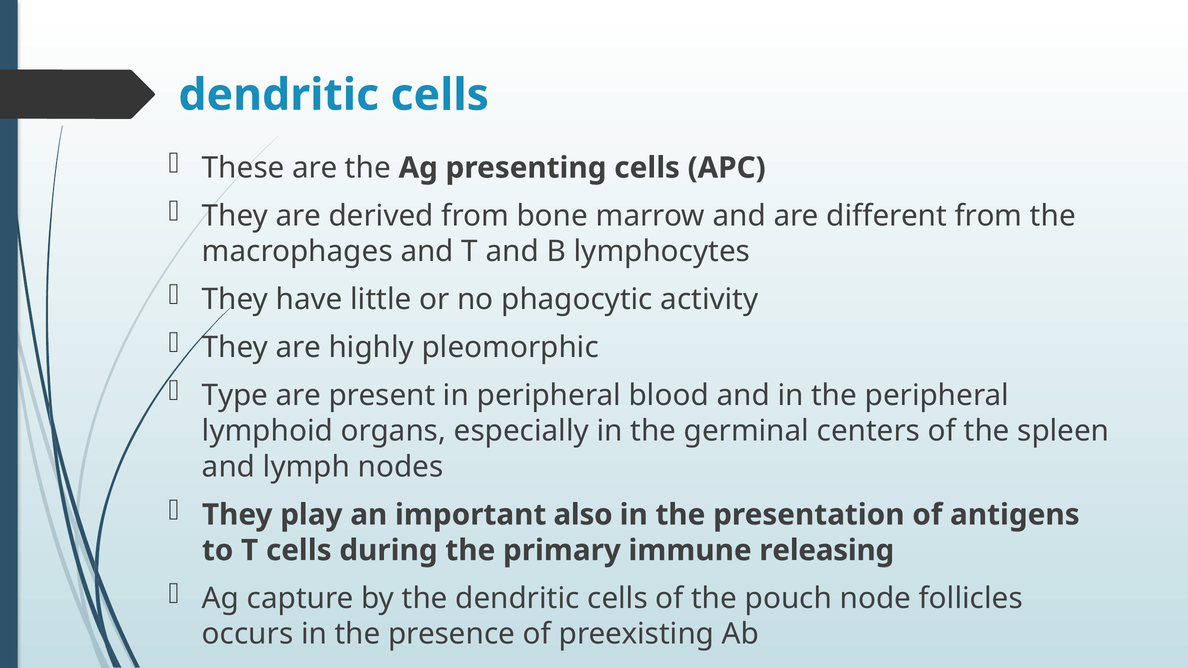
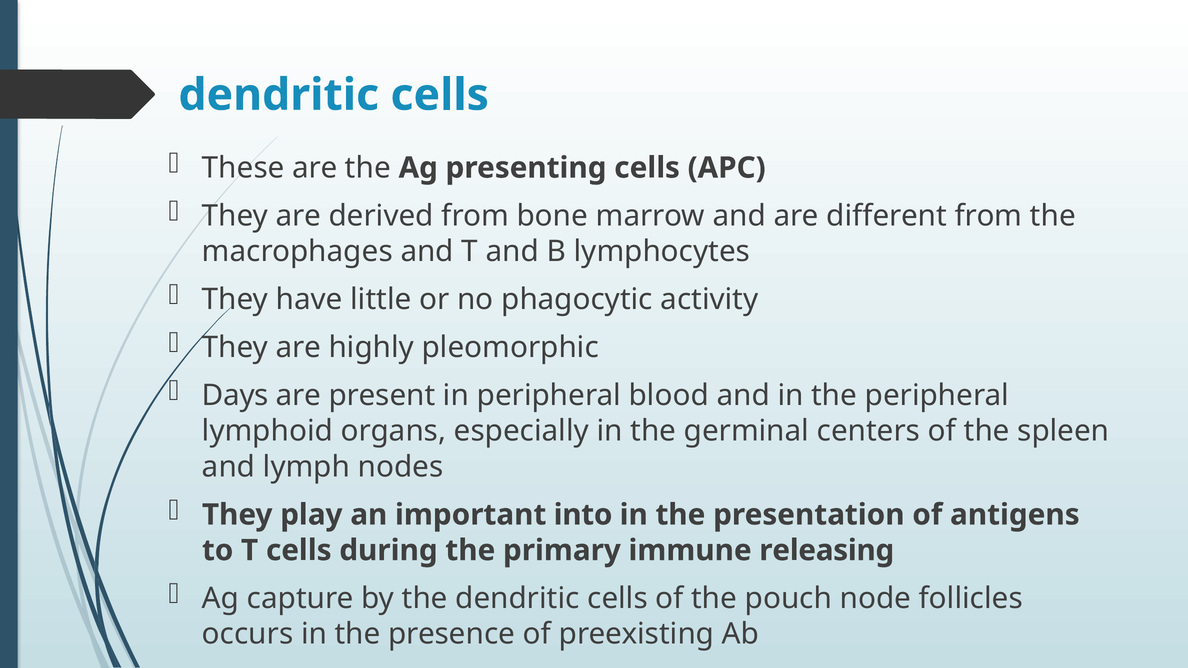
Type: Type -> Days (235, 396)
also: also -> into (583, 515)
